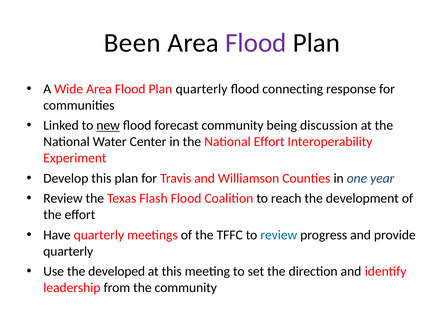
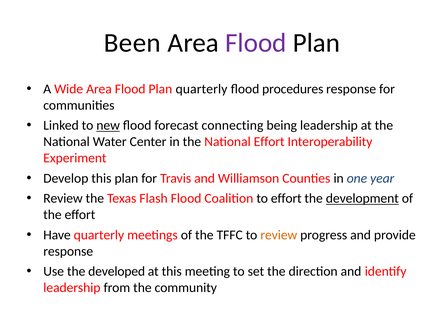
connecting: connecting -> procedures (293, 89)
forecast community: community -> connecting (232, 126)
being discussion: discussion -> leadership (329, 126)
to reach: reach -> effort (286, 199)
development underline: none -> present (362, 199)
review colour: blue -> orange (279, 235)
quarterly: quarterly -> response (68, 251)
